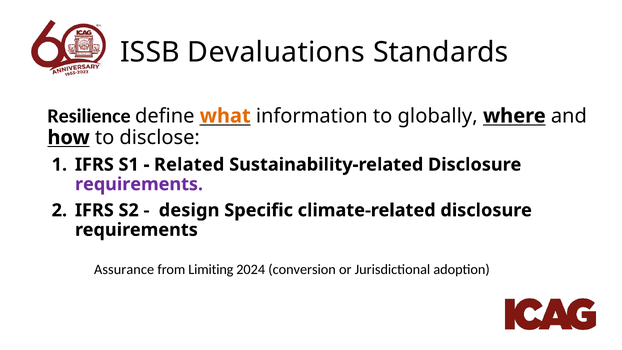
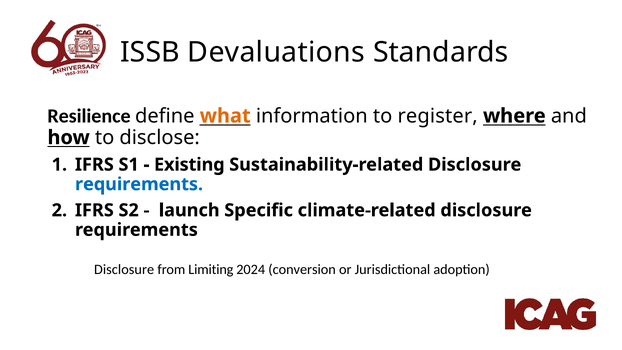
globally: globally -> register (438, 116)
Related: Related -> Existing (189, 165)
requirements colour: purple -> blue (139, 184)
design: design -> launch (189, 210)
Assurance: Assurance -> Disclosure (124, 270)
